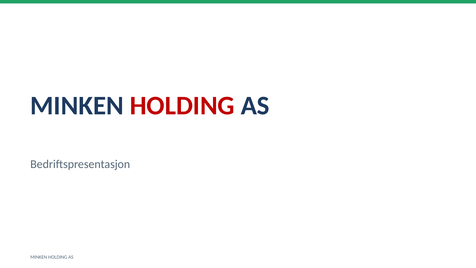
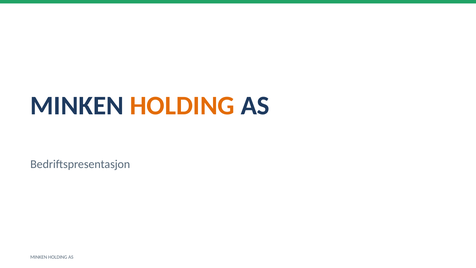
HOLDING colour: red -> orange (182, 106)
